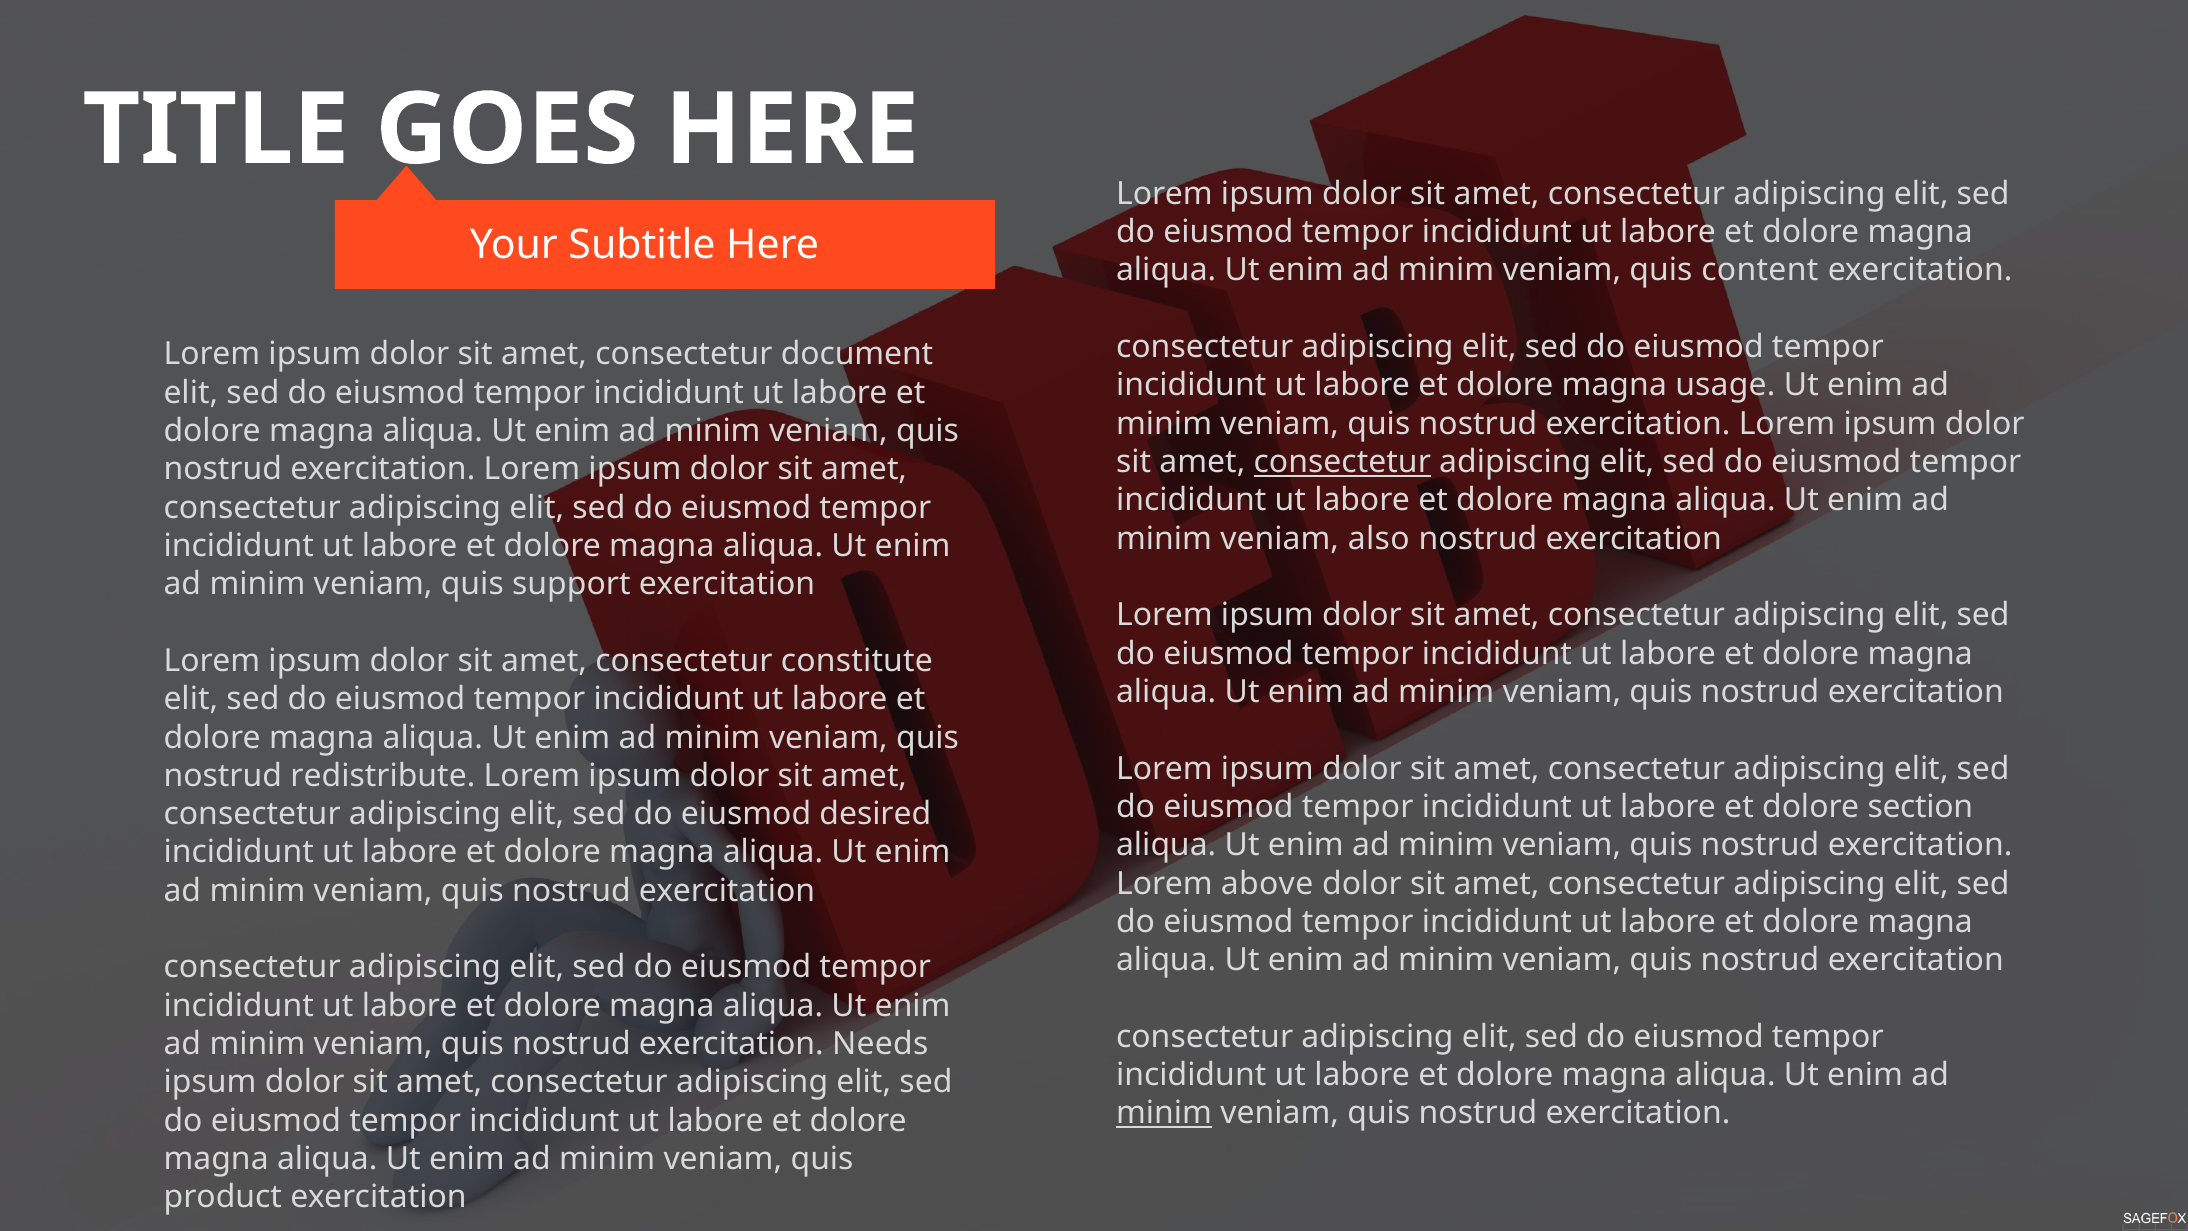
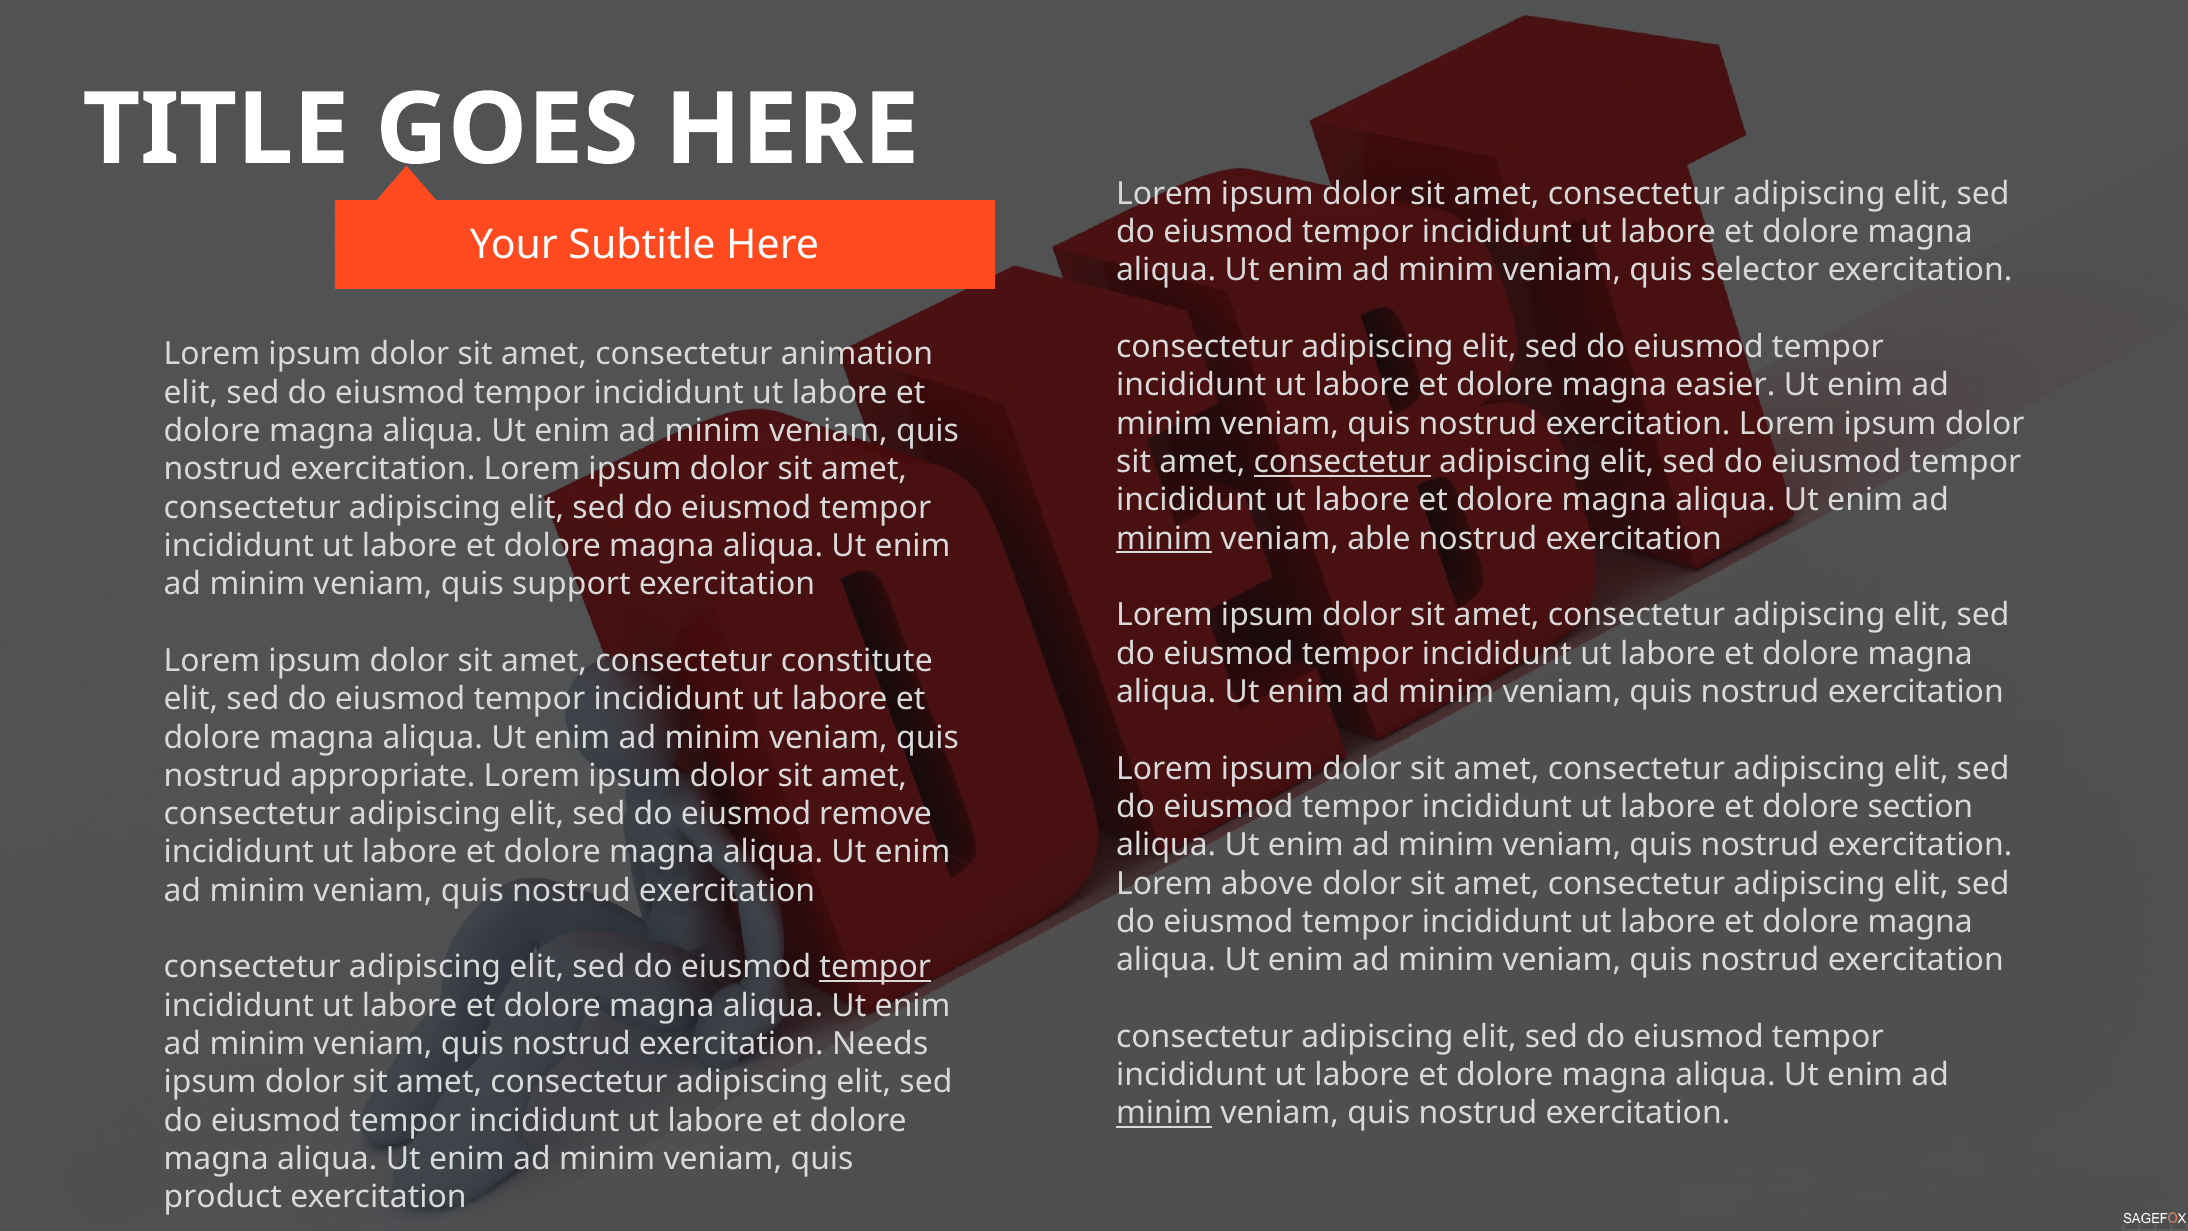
content: content -> selector (1760, 270)
document: document -> animation (857, 354)
usage: usage -> easier (1725, 385)
minim underline: none -> present (1164, 538)
also: also -> able (1379, 538)
redistribute: redistribute -> appropriate (383, 776)
desired: desired -> remove (875, 814)
tempor underline: none -> present (875, 967)
